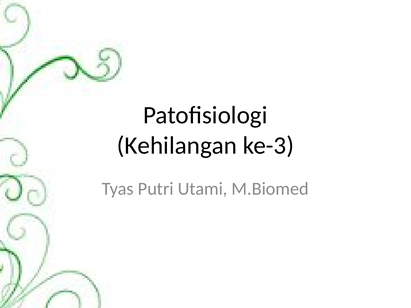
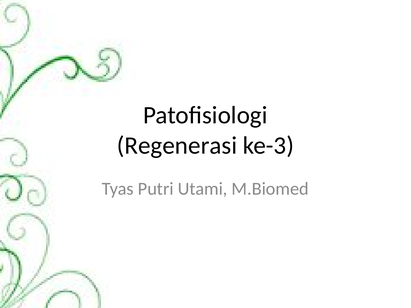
Kehilangan: Kehilangan -> Regenerasi (177, 146)
